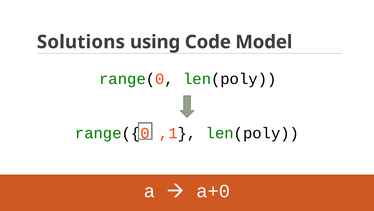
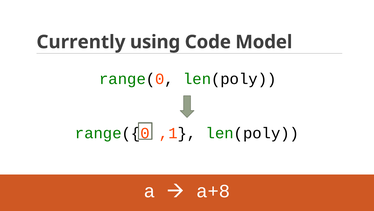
Solutions: Solutions -> Currently (81, 42)
a+0: a+0 -> a+8 (213, 191)
